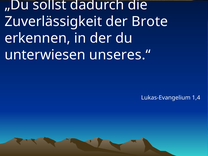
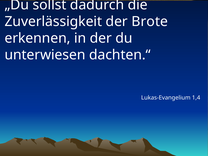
unseres.“: unseres.“ -> dachten.“ (120, 55)
